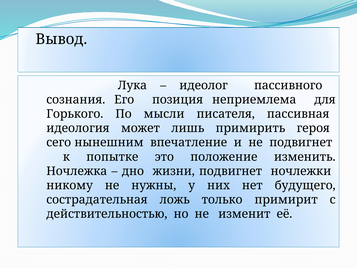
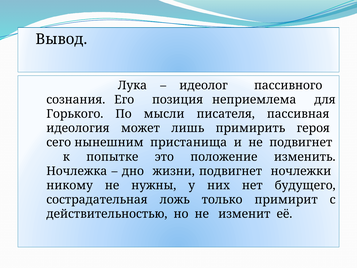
впечатление: впечатление -> пристанища (189, 142)
